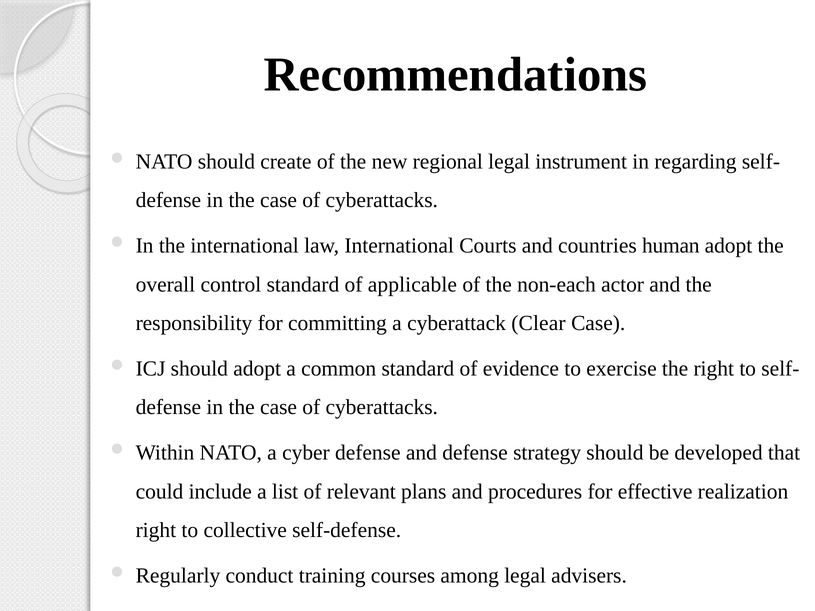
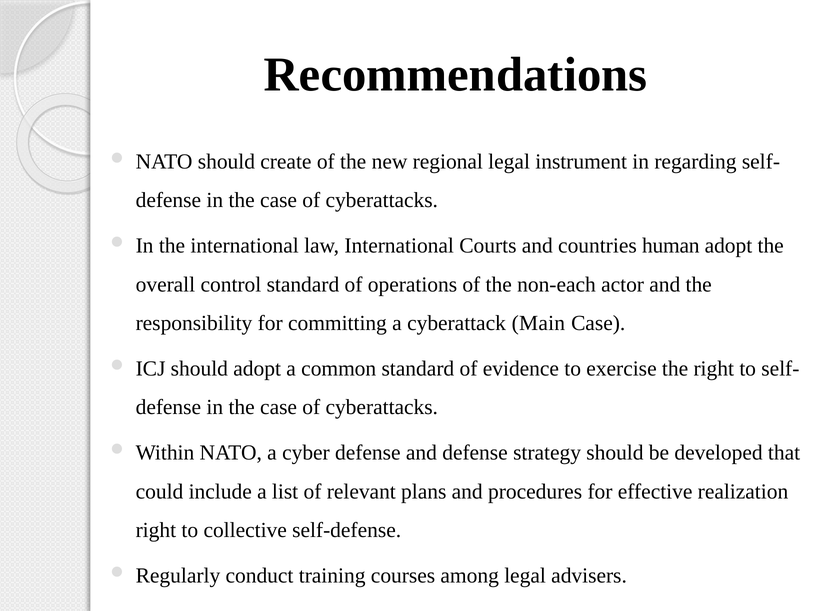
applicable: applicable -> operations (412, 285)
Clear: Clear -> Main (538, 323)
